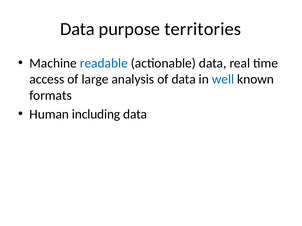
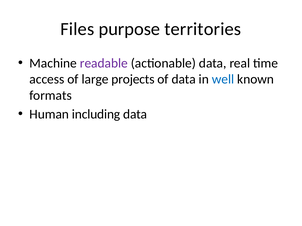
Data: Data -> Files (77, 29)
readable colour: blue -> purple (104, 63)
analysis: analysis -> projects (133, 79)
